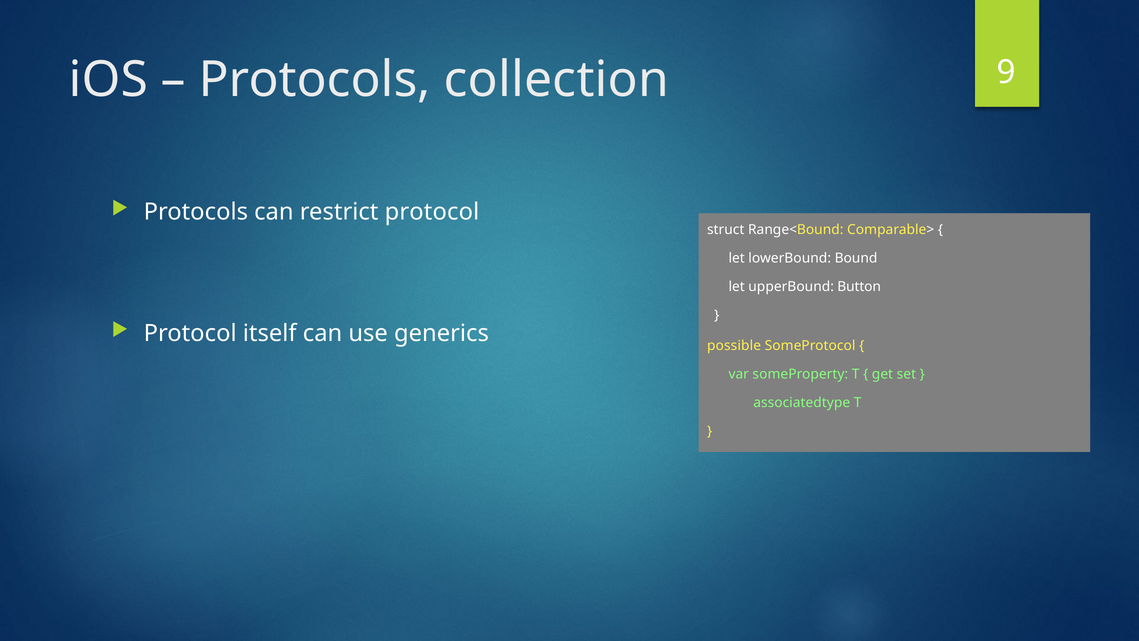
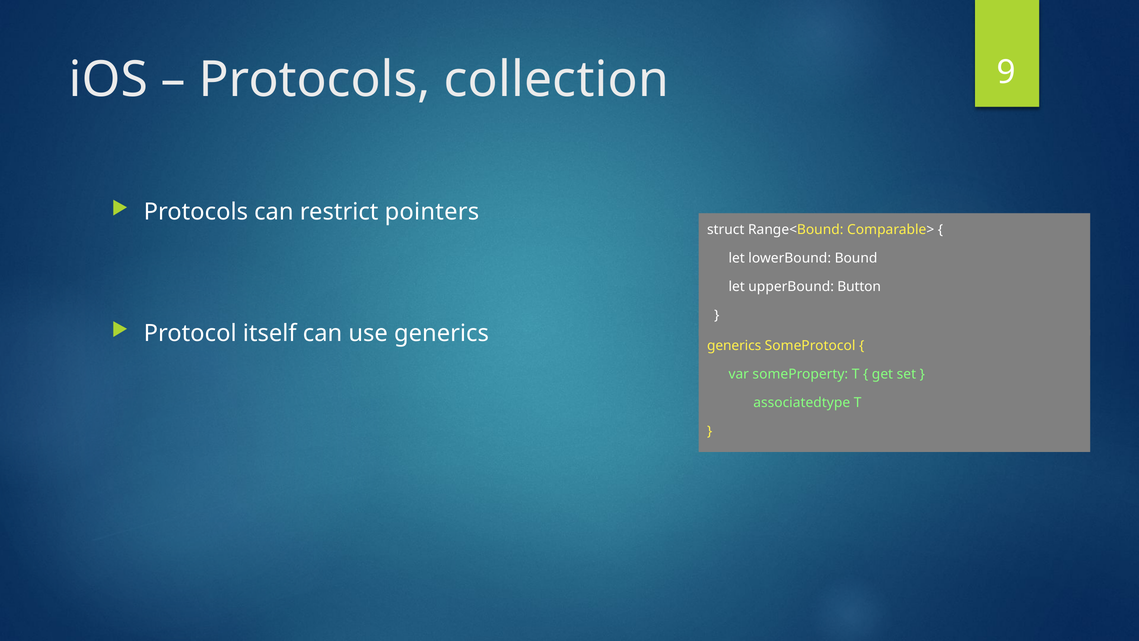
restrict protocol: protocol -> pointers (432, 212)
possible: possible -> generics (734, 346)
